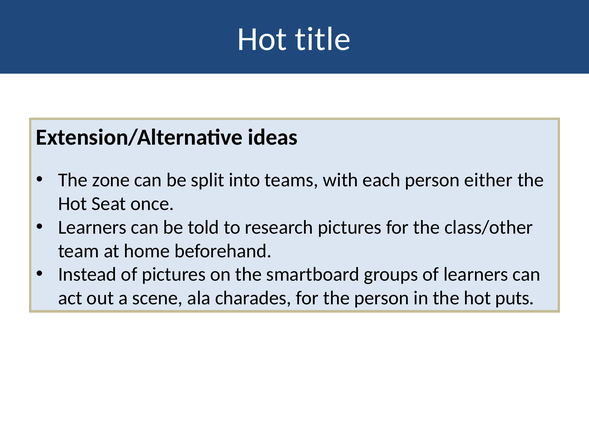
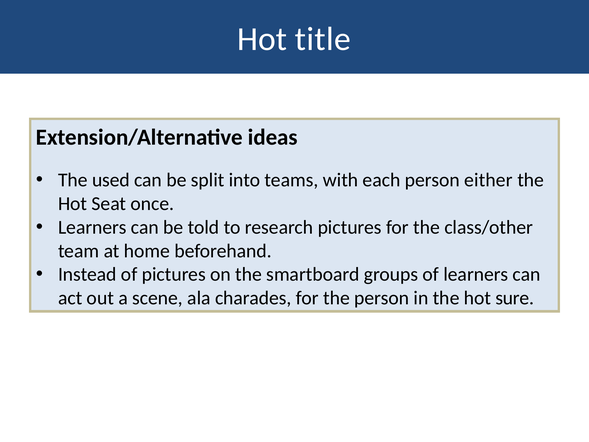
zone: zone -> used (111, 180)
puts: puts -> sure (515, 298)
